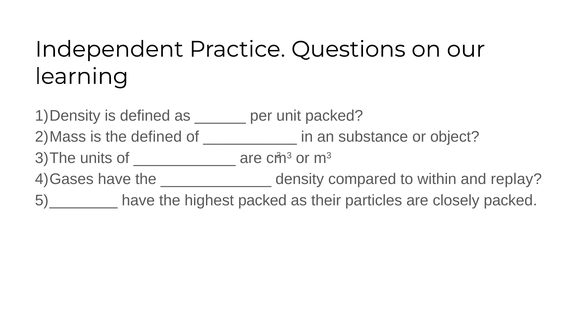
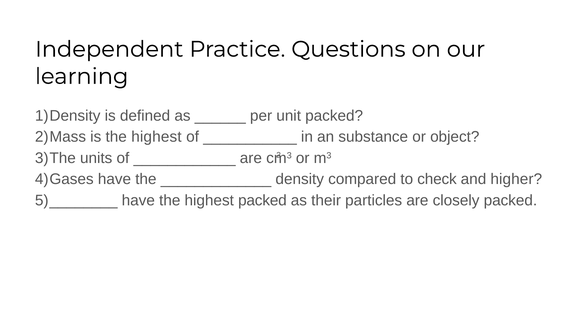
is the defined: defined -> highest (156, 137)
within: within -> check (437, 179)
replay: replay -> higher (516, 179)
